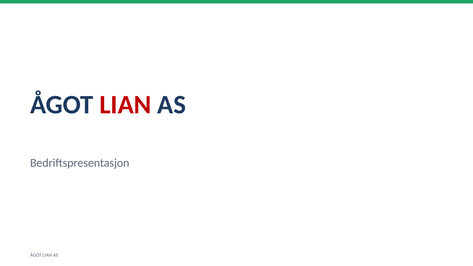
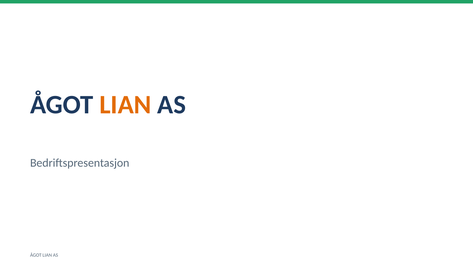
LIAN colour: red -> orange (125, 105)
